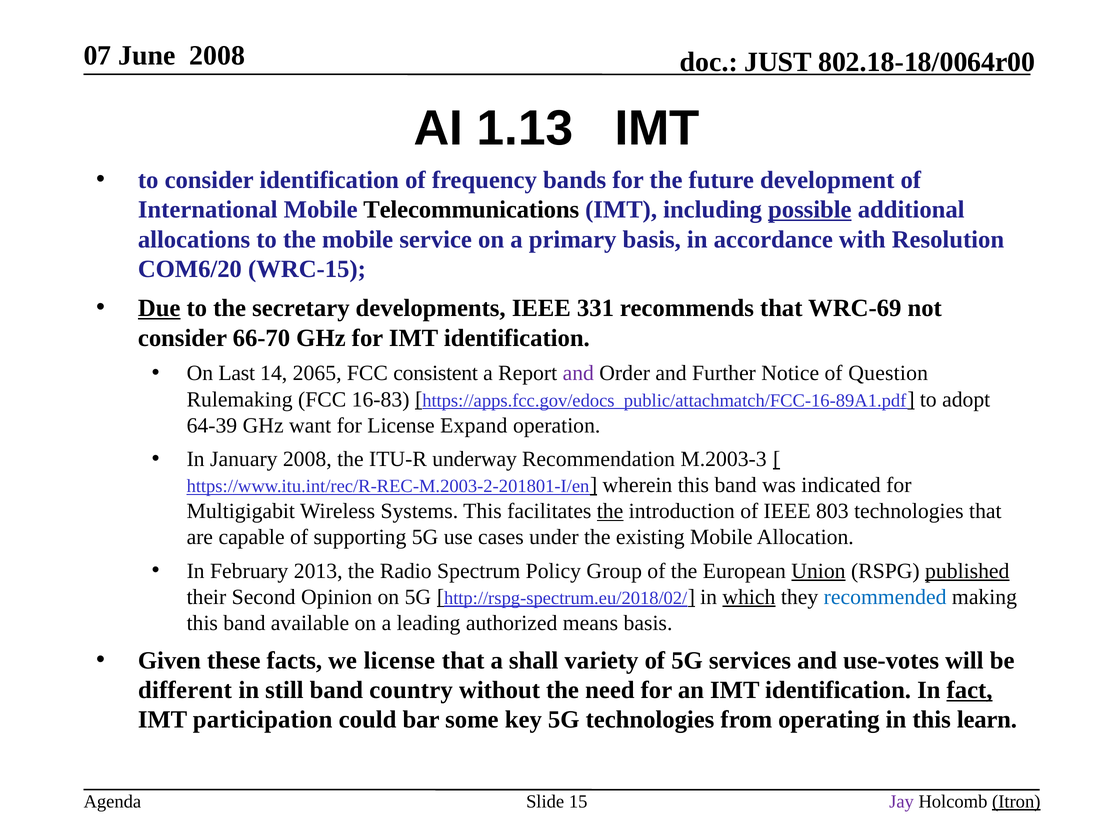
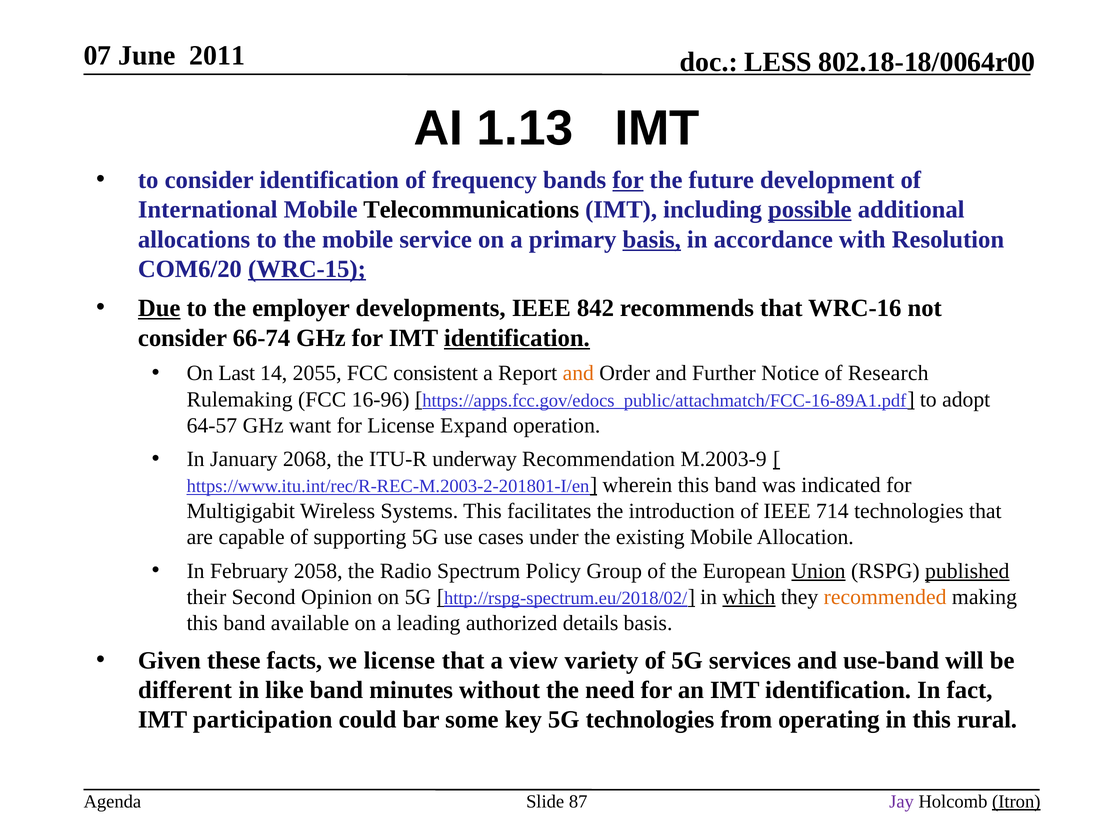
June 2008: 2008 -> 2011 (217, 56)
JUST: JUST -> LESS (778, 62)
for underline: none -> present (628, 180)
basis underline: none -> present (652, 239)
WRC-15 underline: none -> present (307, 269)
secretary: secretary -> employer (301, 308)
331: 331 -> 842 (596, 308)
WRC-69: WRC-69 -> WRC-16 (855, 308)
66-70: 66-70 -> 66-74 (261, 338)
identification underline: none -> present (517, 338)
2065: 2065 -> 2055 (317, 373)
and colour: purple -> orange (578, 373)
Question: Question -> Research (888, 373)
16-83: 16-83 -> 16-96 (381, 399)
64-39: 64-39 -> 64-57 (212, 425)
January 2008: 2008 -> 2068 (307, 459)
M.2003-3: M.2003-3 -> M.2003-9 (724, 459)
the underline: present -> none (610, 511)
803: 803 -> 714 (832, 511)
2013: 2013 -> 2058 (318, 571)
recommended colour: blue -> orange (885, 597)
means: means -> details (591, 623)
shall: shall -> view (533, 660)
use-votes: use-votes -> use-band (891, 660)
still: still -> like (284, 690)
country: country -> minutes (411, 690)
fact underline: present -> none (970, 690)
learn: learn -> rural (987, 719)
15: 15 -> 87 (578, 801)
